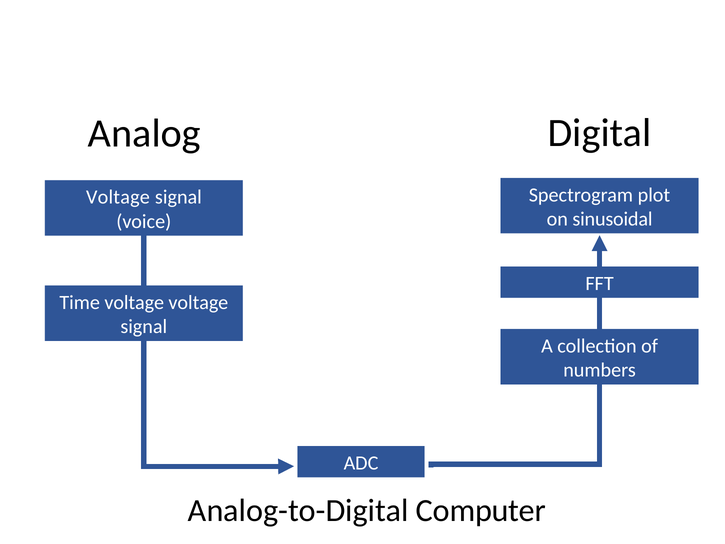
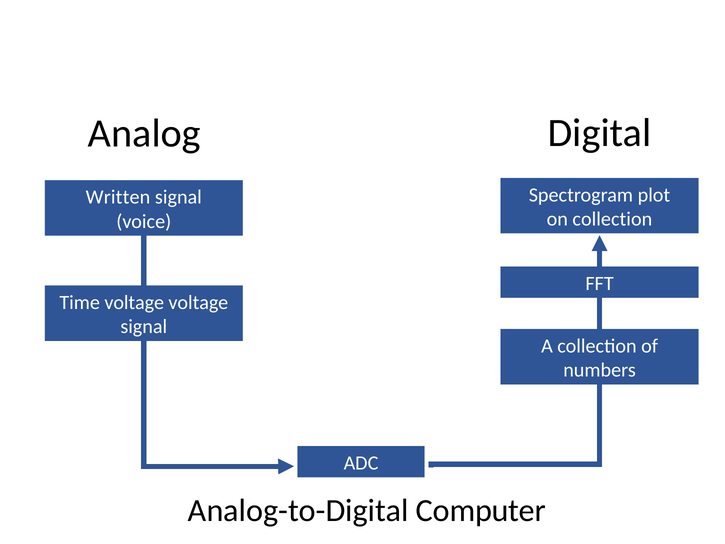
Voltage: Voltage -> Written (118, 197)
on sinusoidal: sinusoidal -> collection (612, 219)
